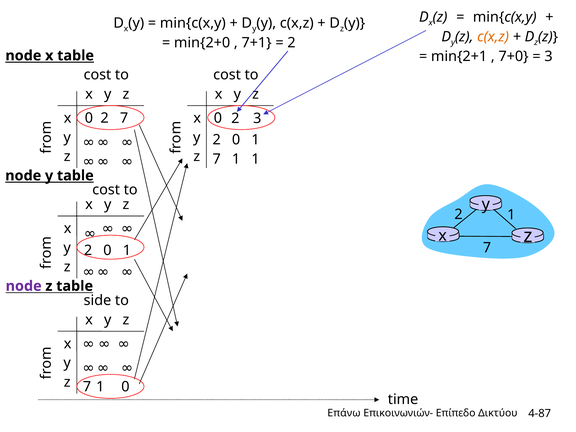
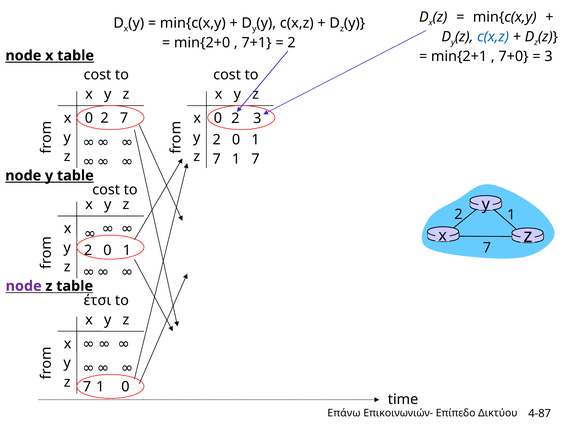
c(x,z colour: orange -> blue (493, 37)
7 1 1: 1 -> 7 (256, 159)
side: side -> έτσι (97, 300)
